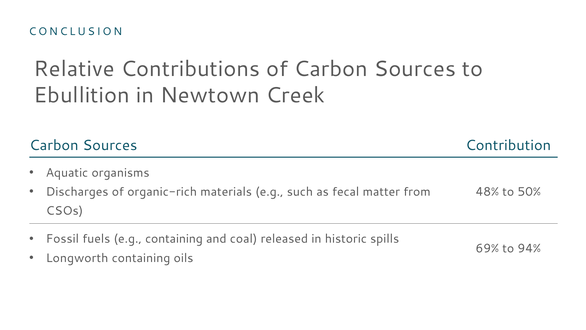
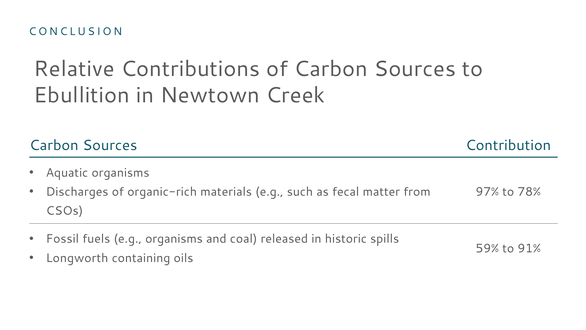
48%: 48% -> 97% (487, 192)
50%: 50% -> 78% (529, 192)
e.g containing: containing -> organisms (174, 239)
69%: 69% -> 59% (487, 248)
94%: 94% -> 91% (529, 248)
